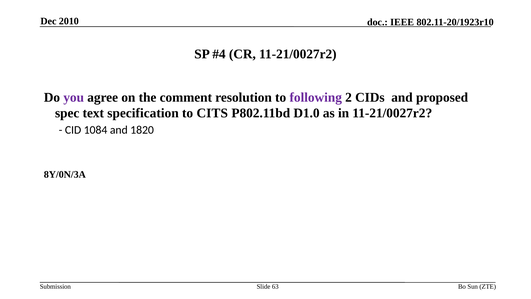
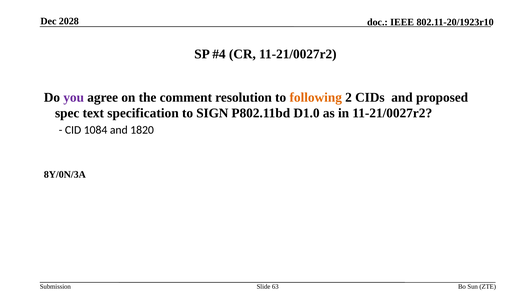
2010: 2010 -> 2028 (69, 21)
following colour: purple -> orange (316, 97)
CITS: CITS -> SIGN (212, 113)
